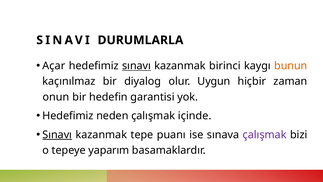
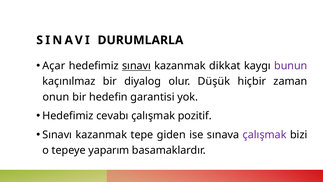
birinci: birinci -> dikkat (225, 66)
bunun colour: orange -> purple (291, 66)
Uygun: Uygun -> Düşük (214, 81)
neden: neden -> cevabı (112, 116)
içinde: içinde -> pozitif (195, 116)
Sınavı underline: present -> none (57, 135)
puanı: puanı -> giden (171, 135)
